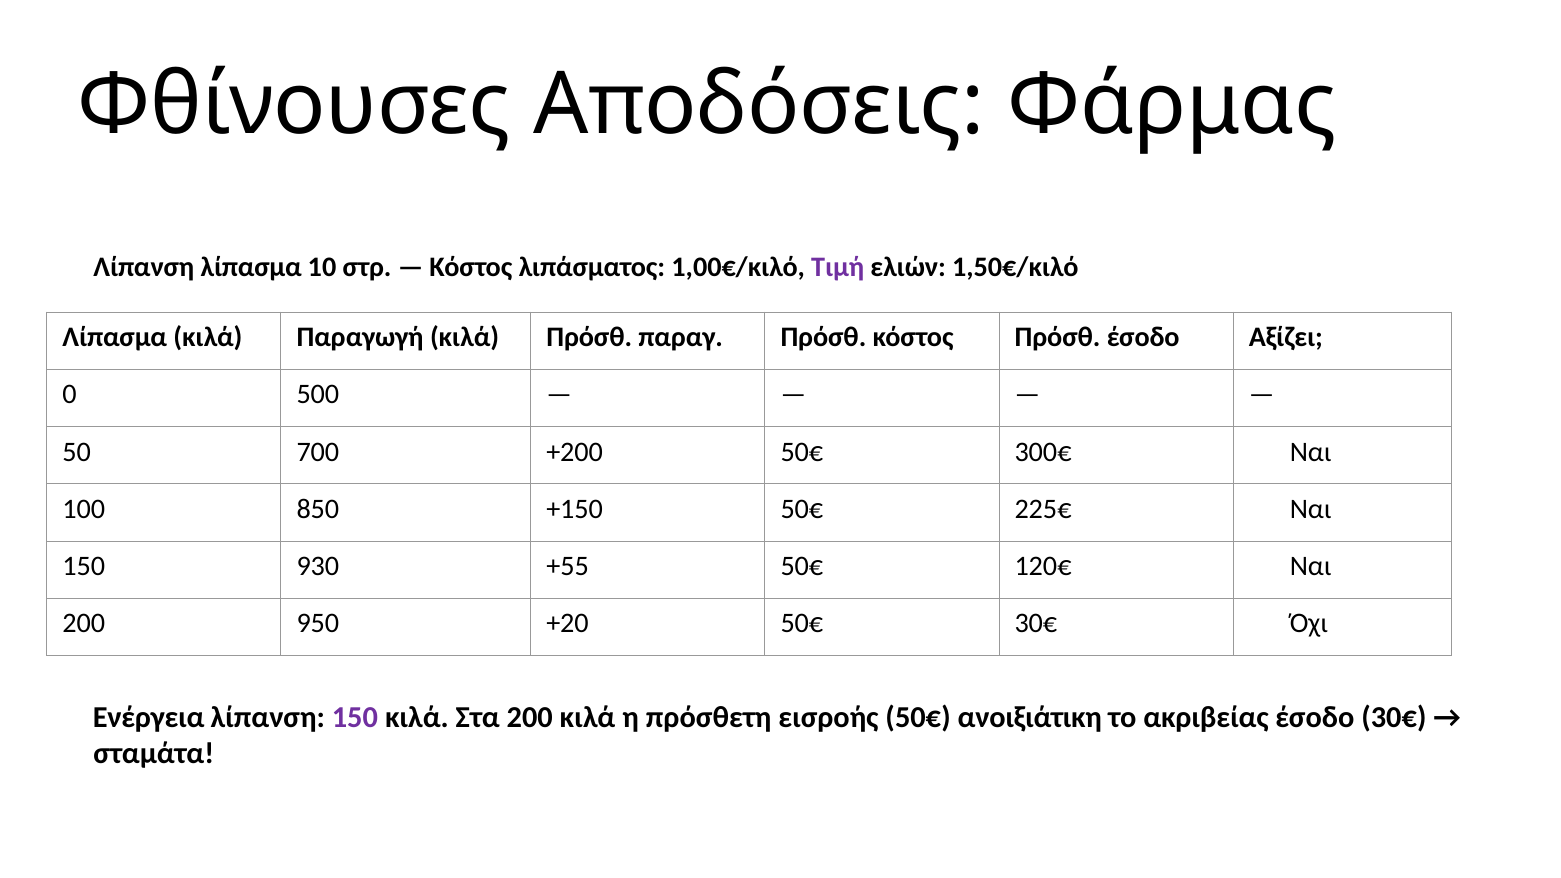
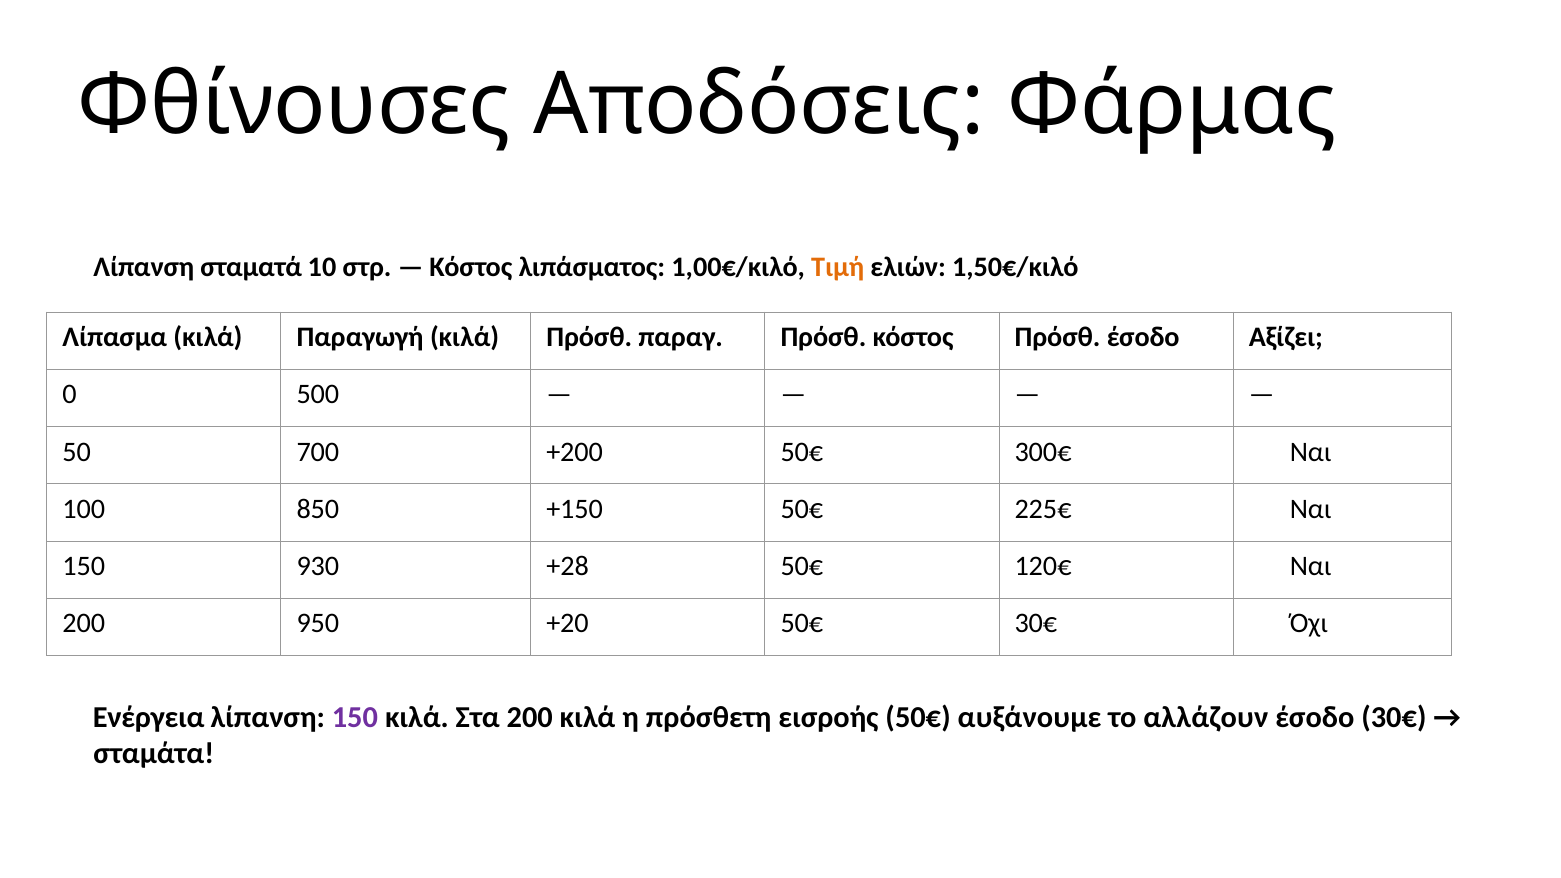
Λίπανση λίπασμα: λίπασμα -> σταματά (251, 267)
Τιμή colour: purple -> orange (838, 267)
+55: +55 -> +28 (568, 566)
ανοιξιάτικη: ανοιξιάτικη -> αυξάνουμε (1030, 718)
ακριβείας: ακριβείας -> αλλάζουν (1206, 718)
